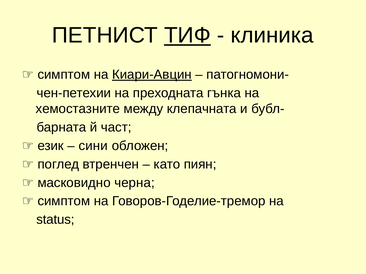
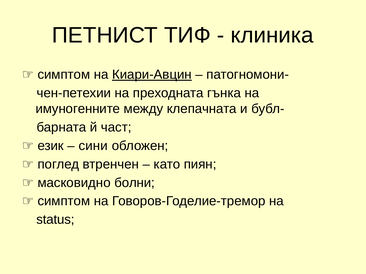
ТИФ underline: present -> none (187, 35)
хемостазните: хемостазните -> имуногенните (78, 109)
черна: черна -> болни (135, 183)
